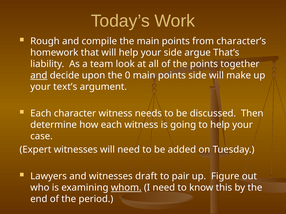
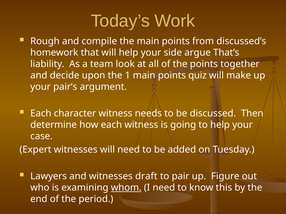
character’s: character’s -> discussed’s (241, 41)
and underline: present -> none (39, 76)
0: 0 -> 1 (128, 76)
points side: side -> quiz (197, 76)
text’s: text’s -> pair’s (65, 87)
